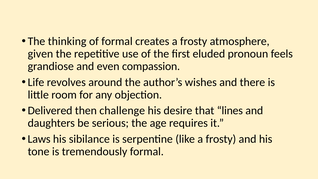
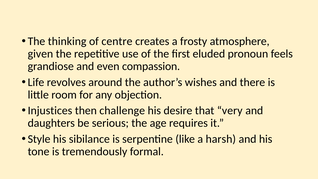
of formal: formal -> centre (117, 41)
Delivered: Delivered -> Injustices (50, 111)
lines: lines -> very (230, 111)
Laws: Laws -> Style (39, 139)
like a frosty: frosty -> harsh (221, 139)
